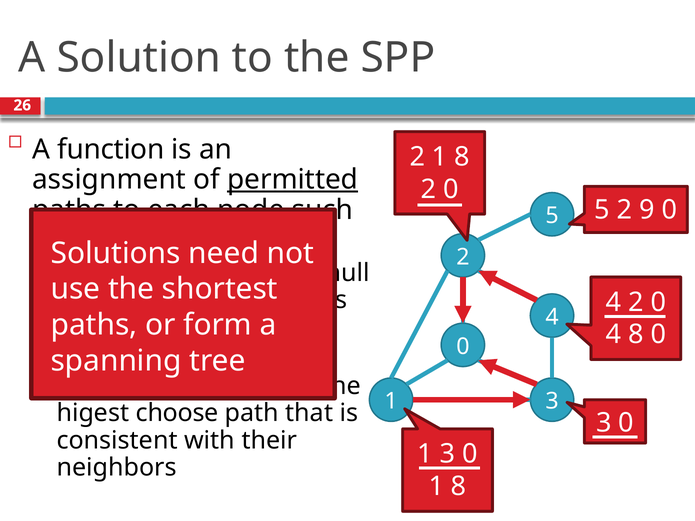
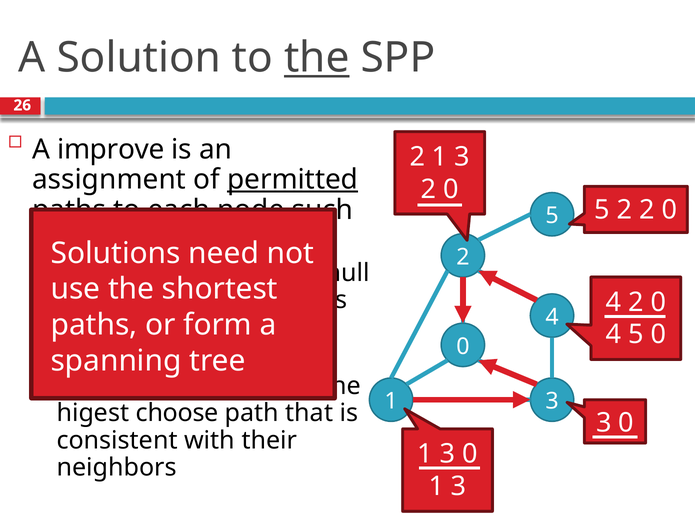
the underline: none -> present (317, 58)
function: function -> improve (111, 149)
2 1 8: 8 -> 3 (462, 157)
2 9: 9 -> 2 (647, 210)
4 8: 8 -> 5 (636, 335)
8: 8 -> 3 (459, 487)
